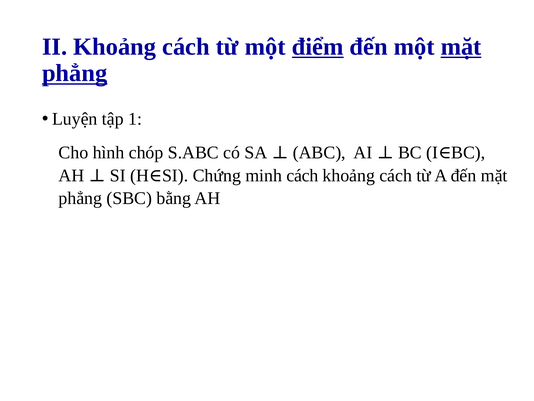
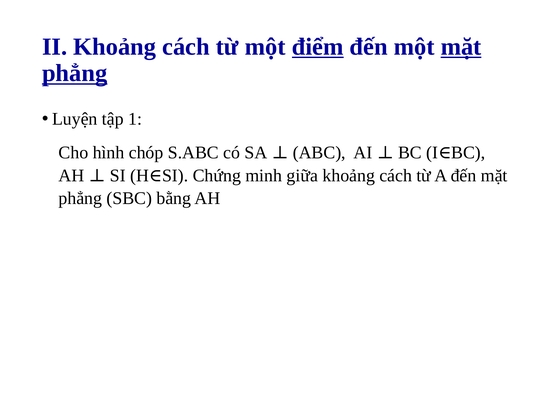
minh cách: cách -> giữa (302, 175)
